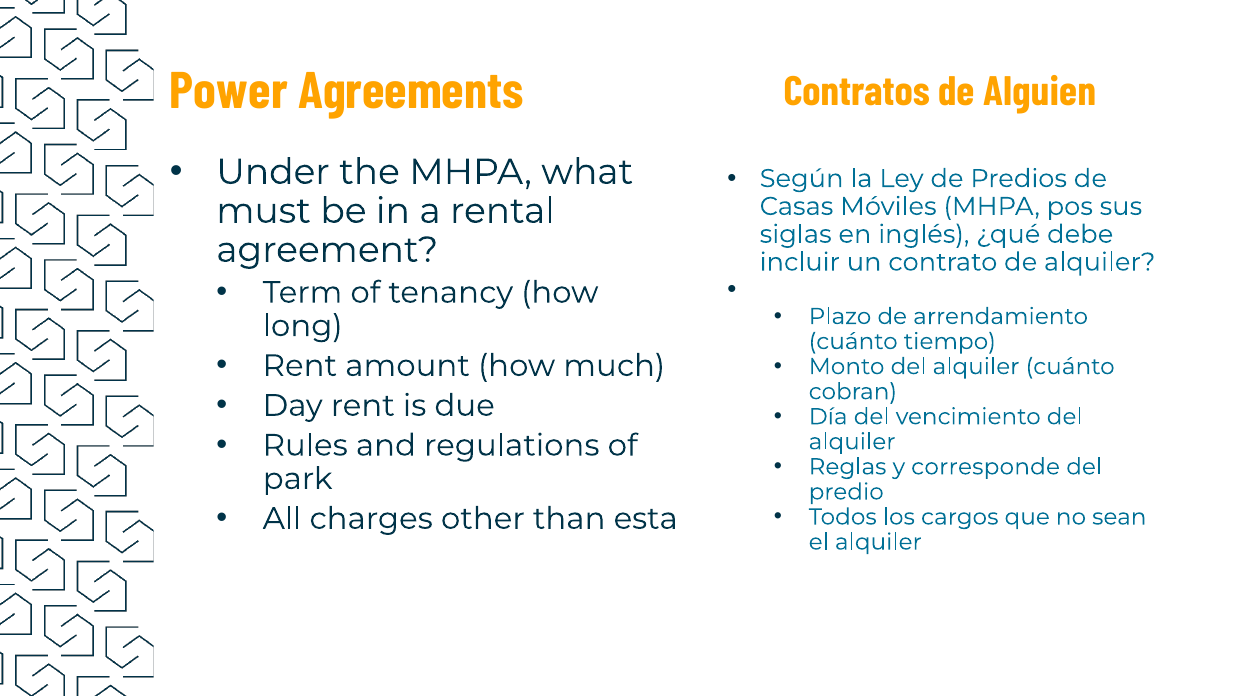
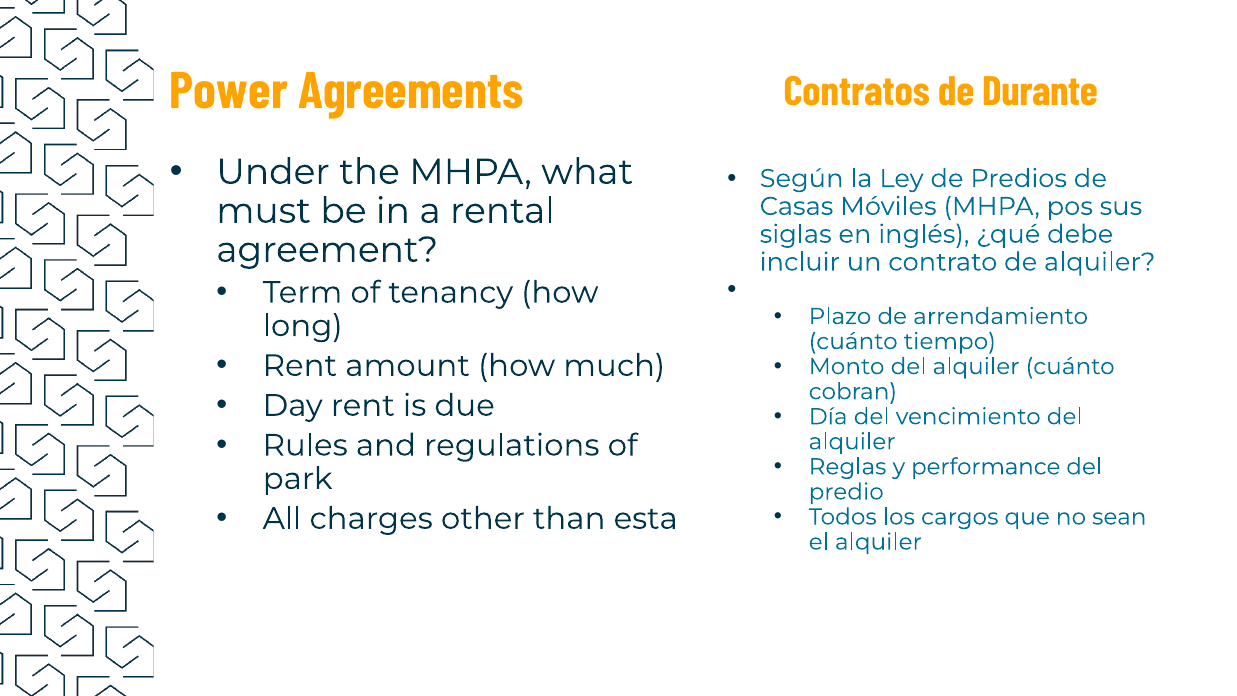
Alguien: Alguien -> Durante (1040, 92)
corresponde: corresponde -> performance (986, 467)
